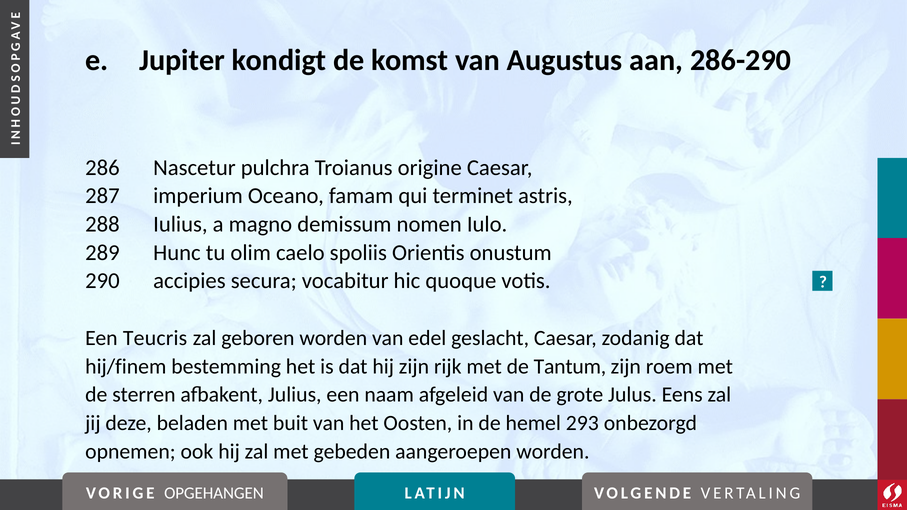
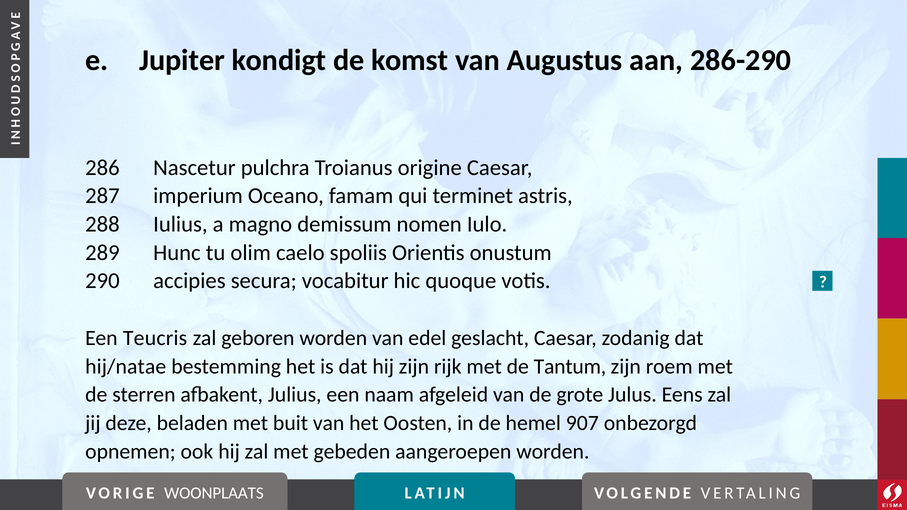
hij/finem: hij/finem -> hij/natae (126, 367)
293: 293 -> 907 (582, 423)
OPGEHANGEN: OPGEHANGEN -> WOONPLAATS (214, 493)
